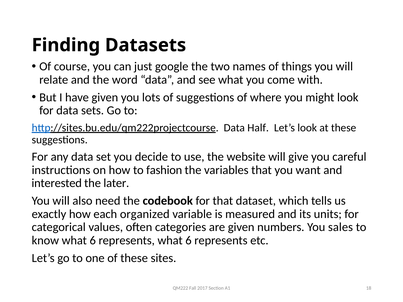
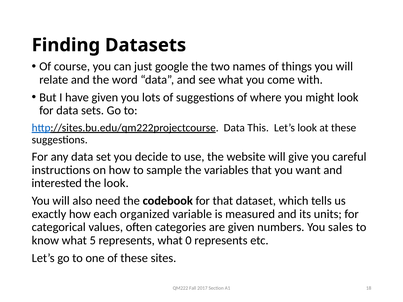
Half: Half -> This (258, 128)
fashion: fashion -> sample (164, 170)
the later: later -> look (116, 183)
know what 6: 6 -> 5 (93, 241)
represents what 6: 6 -> 0 (189, 241)
